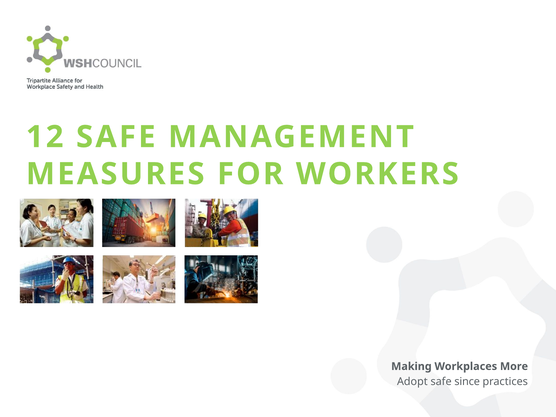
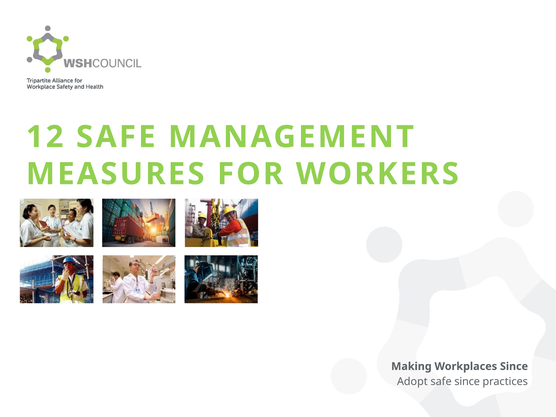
Workplaces More: More -> Since (514, 366)
